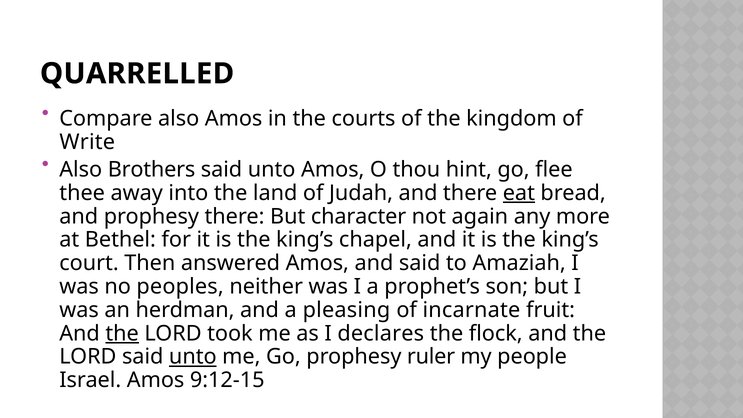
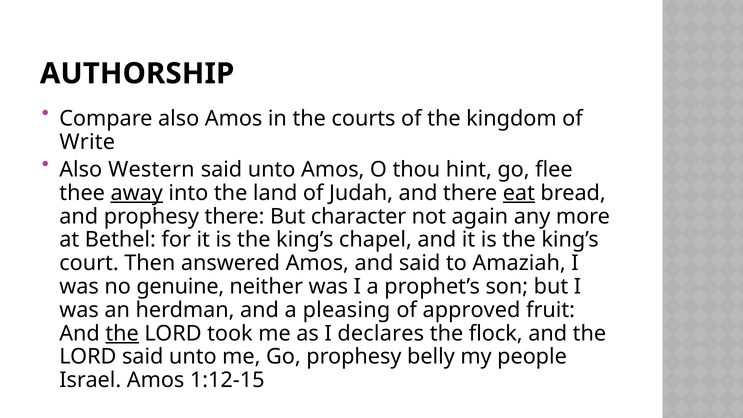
QUARRELLED: QUARRELLED -> AUTHORSHIP (137, 74)
Brothers: Brothers -> Western (151, 169)
away underline: none -> present (137, 193)
peoples: peoples -> genuine (180, 287)
incarnate: incarnate -> approved (471, 310)
unto underline: present -> none (193, 357)
ruler: ruler -> belly (431, 357)
9:12-15: 9:12-15 -> 1:12-15 (227, 380)
